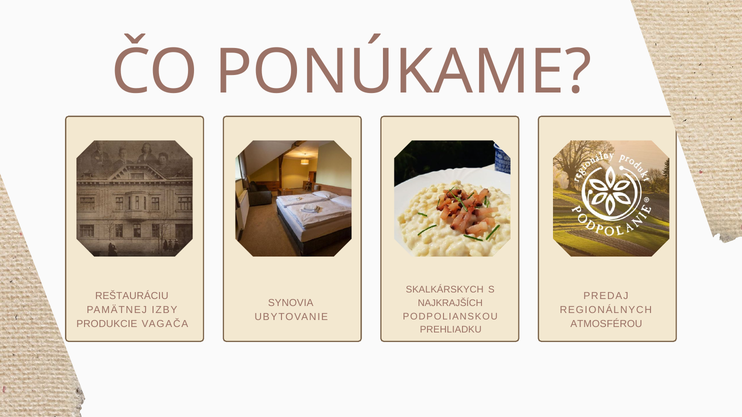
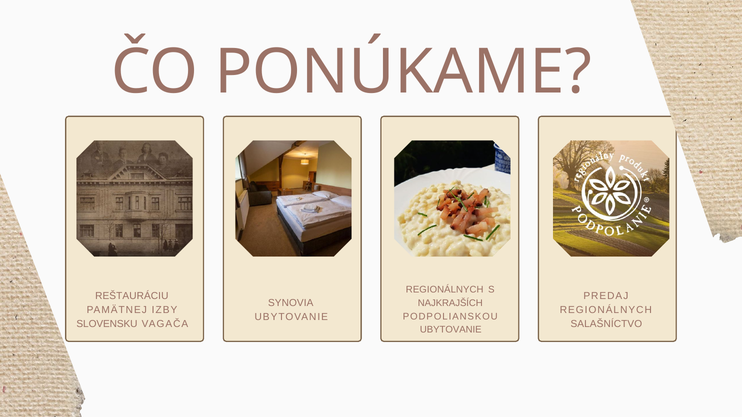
SKALKÁRSKYCH: SKALKÁRSKYCH -> REGIONÁLNYCH (445, 290)
PRODUKCIE: PRODUKCIE -> SLOVENSKU (107, 324)
ATMOSFÉROU: ATMOSFÉROU -> SALAŠNÍCTVO (606, 324)
PREHLIADKU: PREHLIADKU -> UBYTOVANIE (451, 330)
